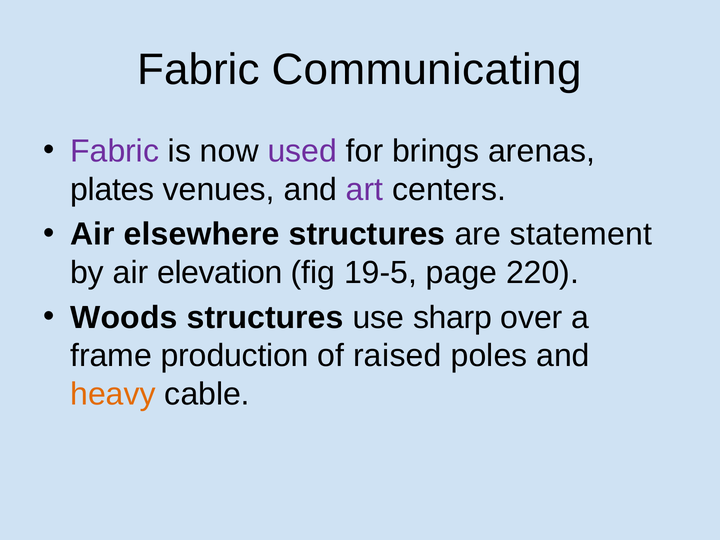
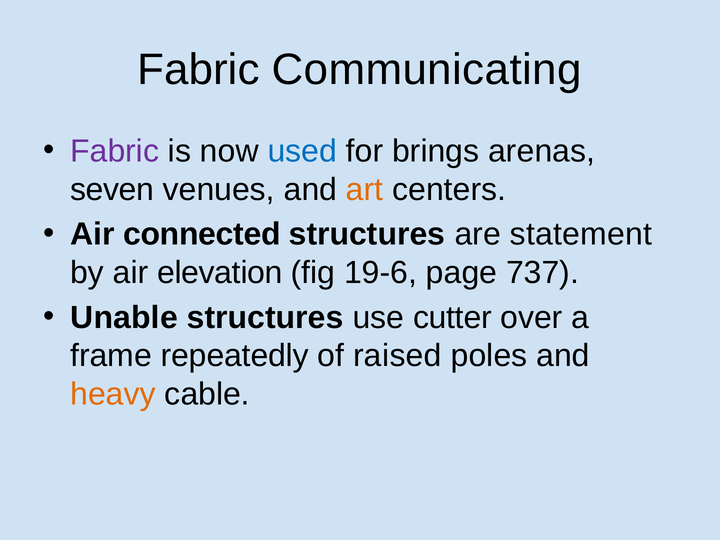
used colour: purple -> blue (302, 151)
plates: plates -> seven (112, 189)
art colour: purple -> orange (365, 189)
elsewhere: elsewhere -> connected (202, 234)
19-5: 19-5 -> 19-6 (381, 273)
220: 220 -> 737 (543, 273)
Woods: Woods -> Unable (124, 317)
sharp: sharp -> cutter (452, 317)
production: production -> repeatedly (235, 356)
